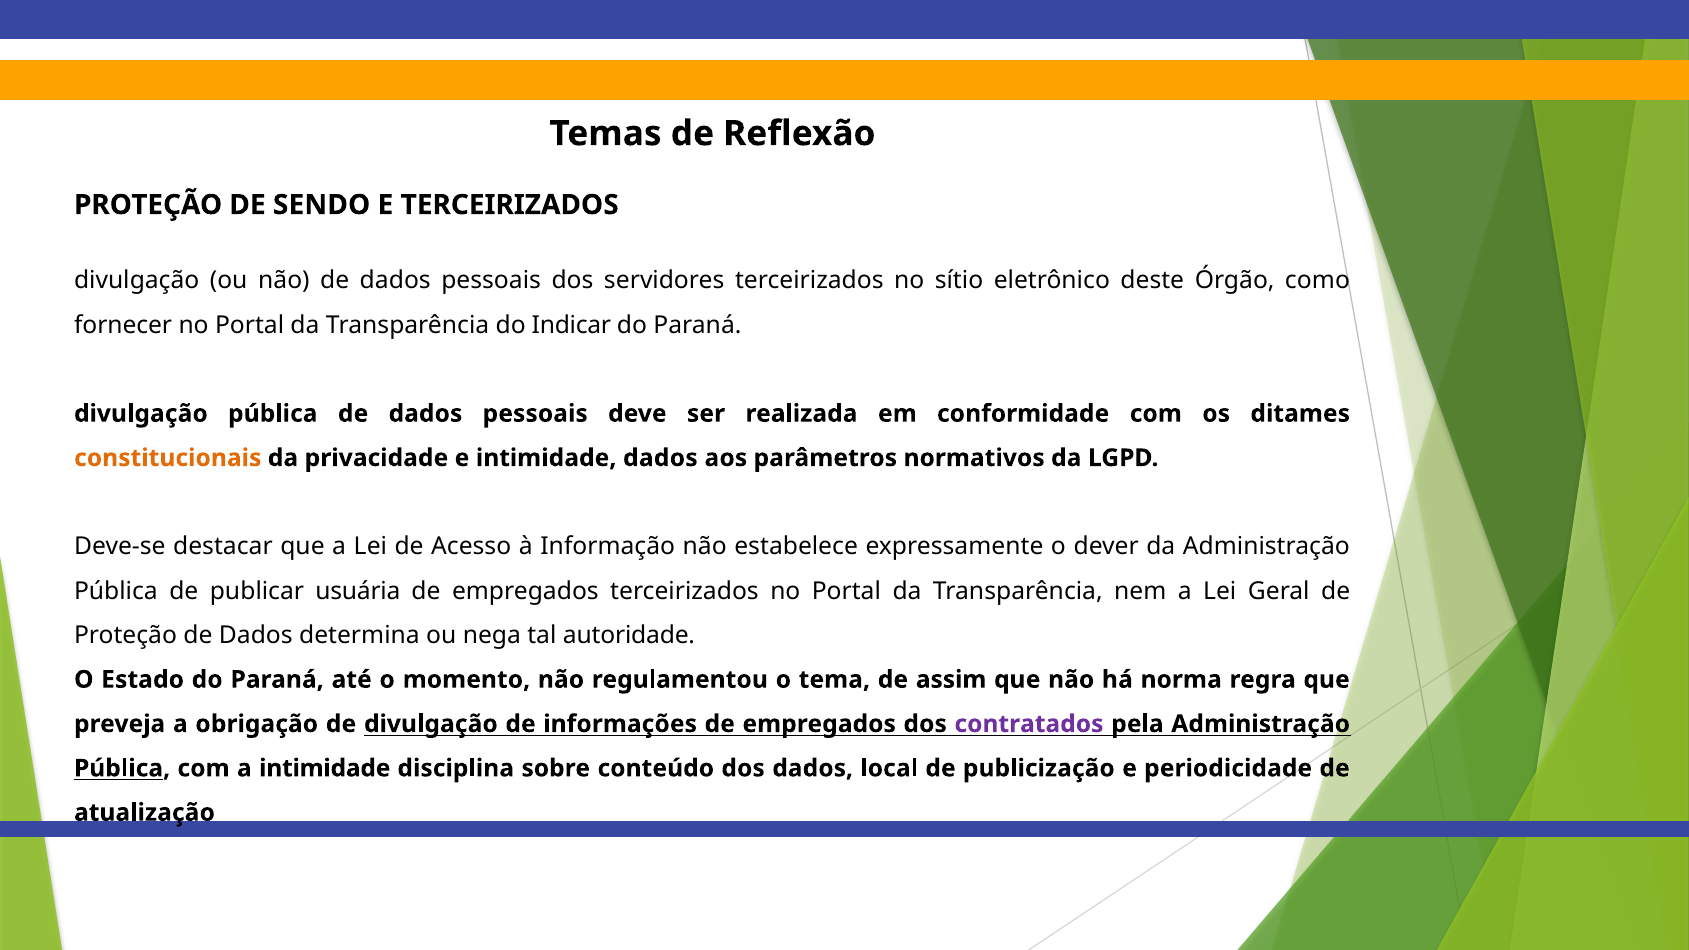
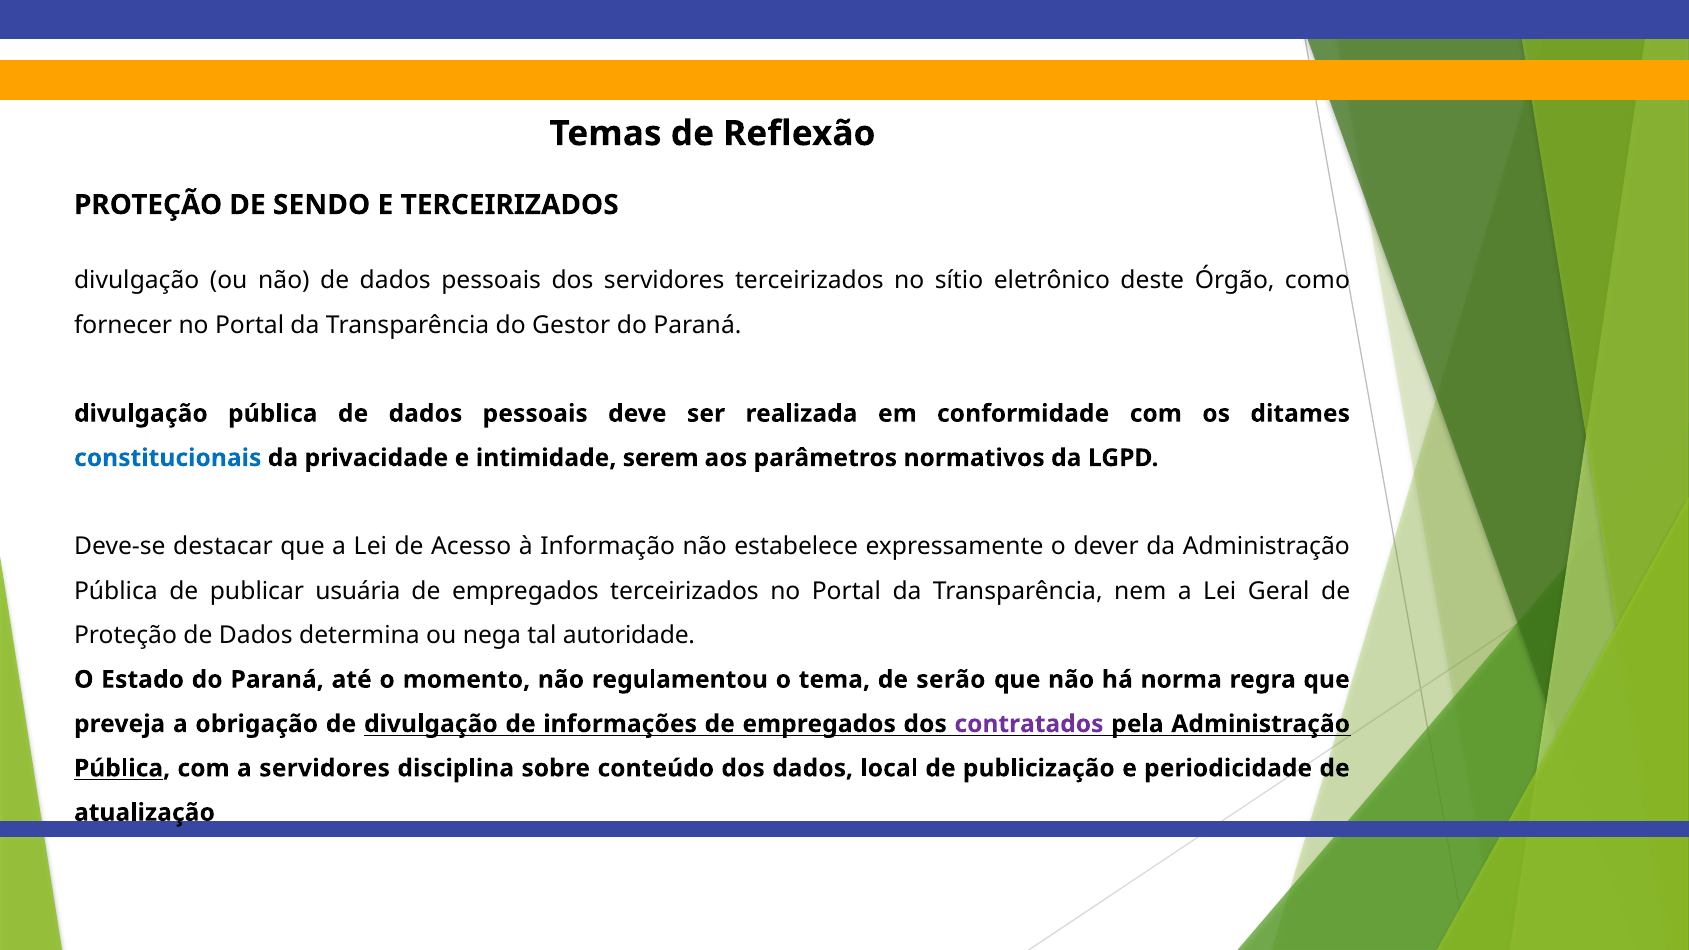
Indicar: Indicar -> Gestor (571, 325)
constitucionais colour: orange -> blue (168, 458)
intimidade dados: dados -> serem (661, 458)
assim: assim -> serão (951, 680)
a intimidade: intimidade -> servidores (325, 768)
